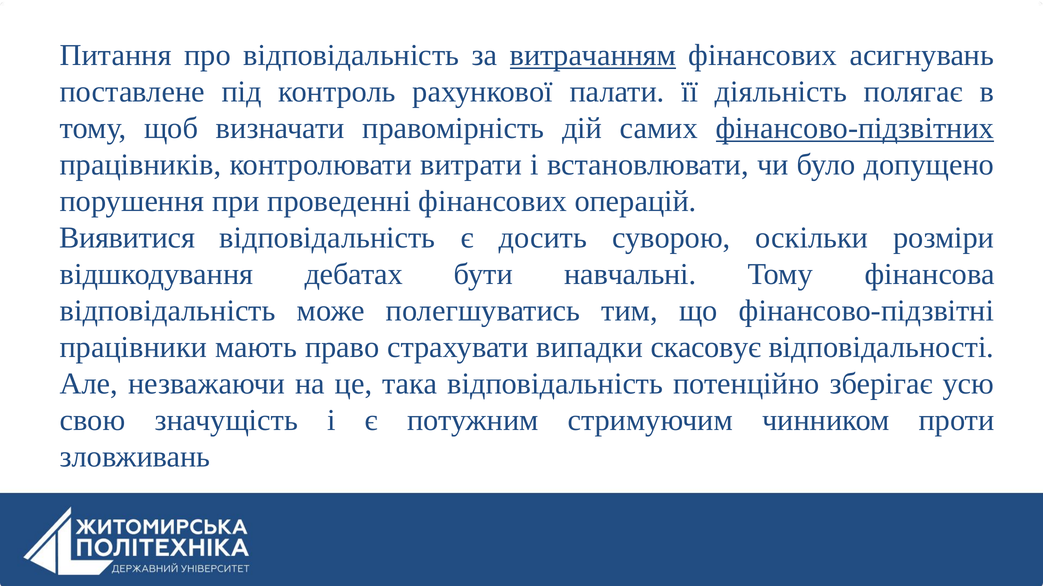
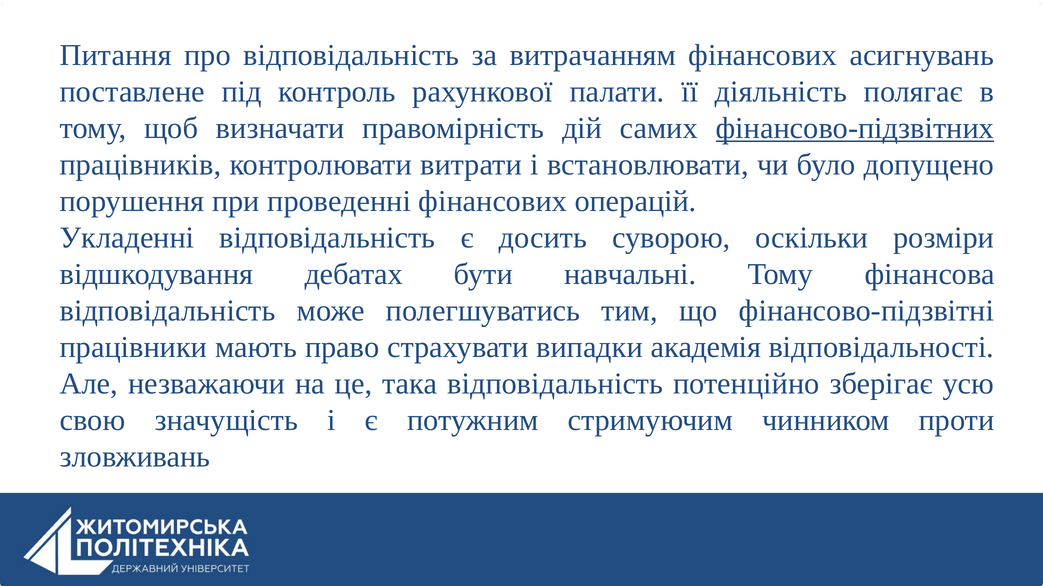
витрачанням underline: present -> none (593, 55)
Виявитися: Виявитися -> Укладенні (127, 238)
скасовує: скасовує -> академія (706, 347)
